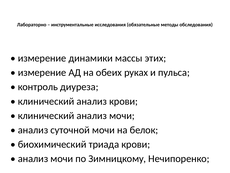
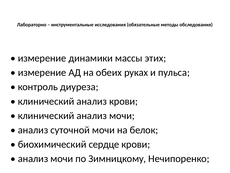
триада: триада -> сердце (104, 144)
